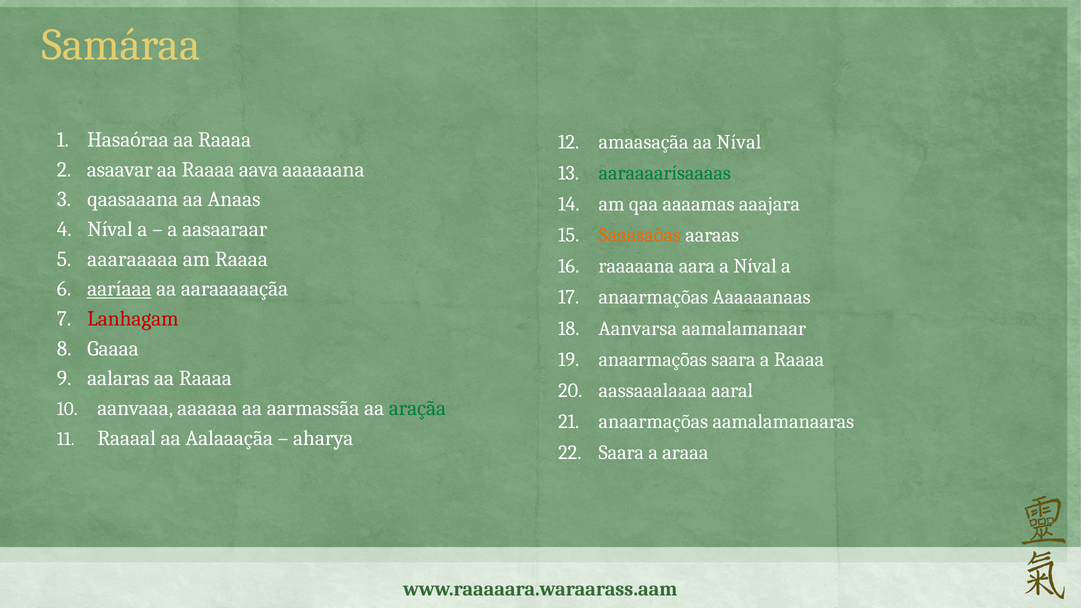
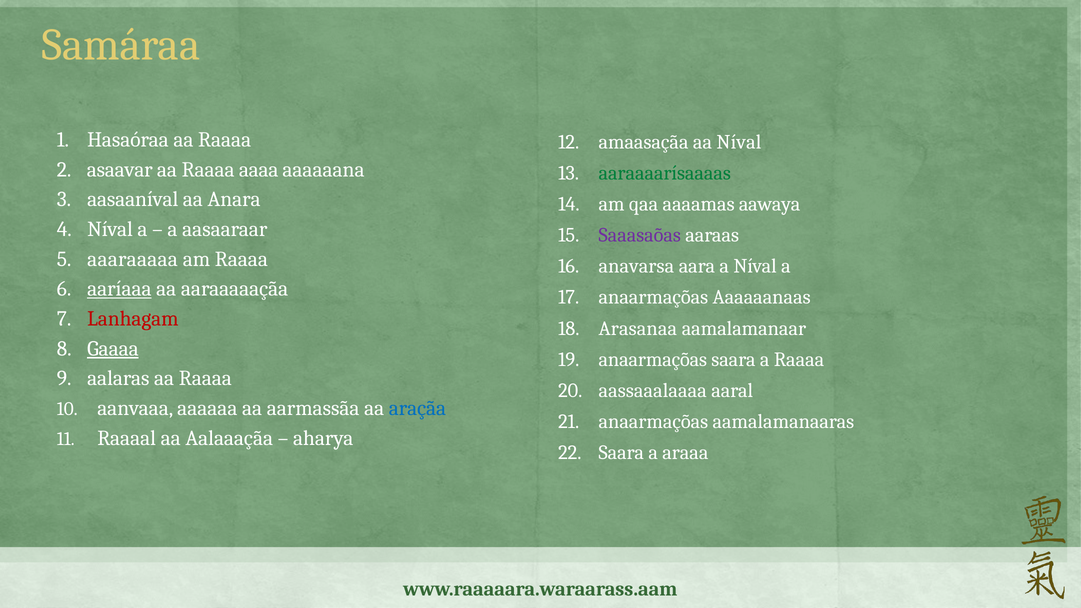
aava: aava -> aaaa (259, 170)
qaasaaana: qaasaaana -> aasaaníval (133, 199)
Anaas: Anaas -> Anara (234, 199)
aaajara: aaajara -> aawaya (770, 204)
Saaasaõas colour: orange -> purple (640, 235)
raaaaana: raaaaana -> anavarsa (636, 266)
Aanvarsa: Aanvarsa -> Arasanaa (638, 328)
Gaaaa underline: none -> present (113, 349)
araçãa colour: green -> blue (417, 408)
